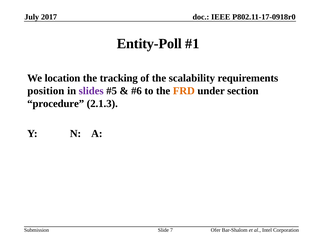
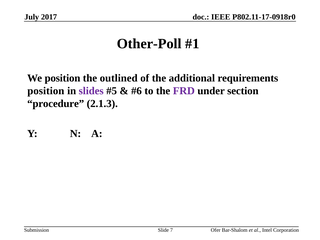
Entity-Poll: Entity-Poll -> Other-Poll (149, 44)
We location: location -> position (62, 78)
tracking: tracking -> outlined (119, 78)
scalability: scalability -> additional (192, 78)
FRD colour: orange -> purple (184, 91)
